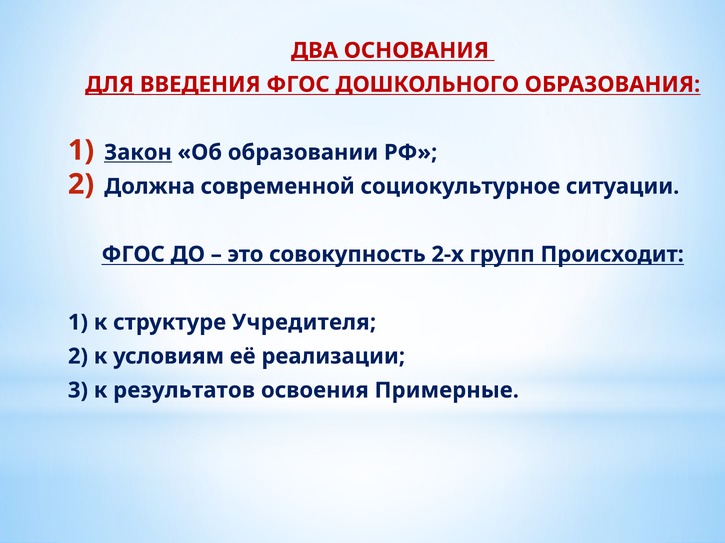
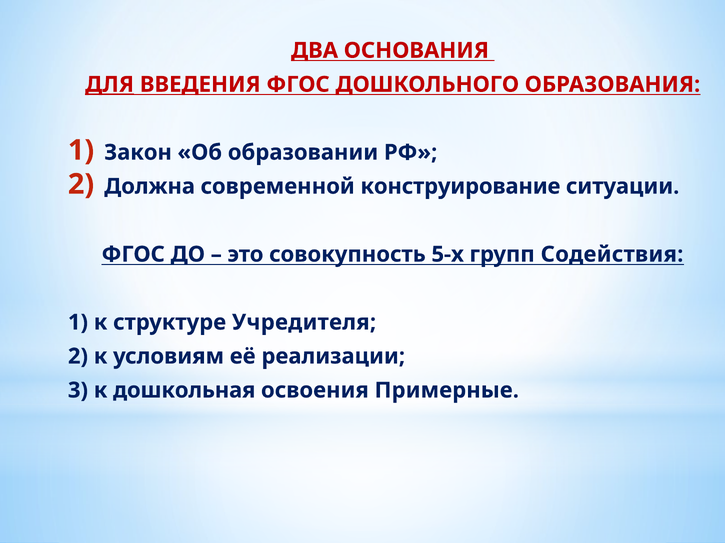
Закон underline: present -> none (138, 153)
социокультурное: социокультурное -> конструирование (460, 187)
2-х: 2-х -> 5-х (448, 255)
Происходит: Происходит -> Содействия (612, 255)
результатов: результатов -> дошкольная (184, 391)
